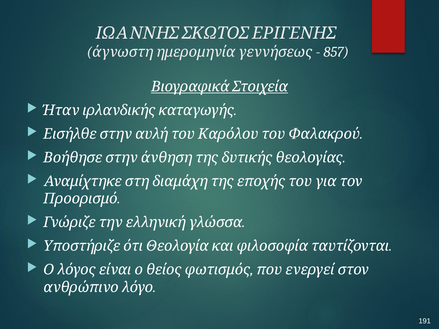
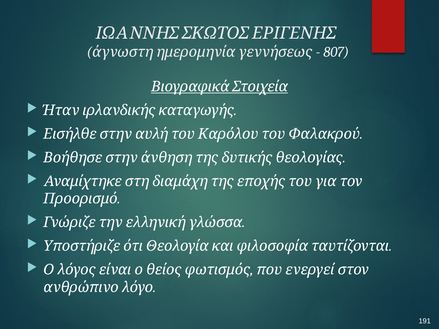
857: 857 -> 807 (336, 52)
